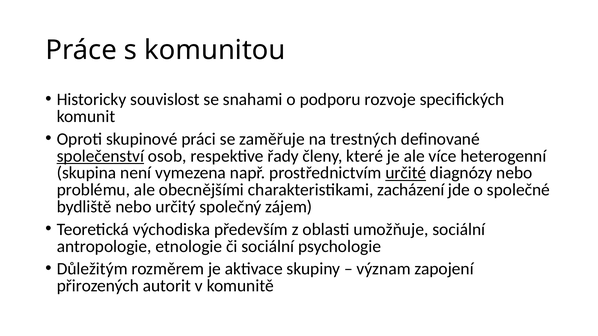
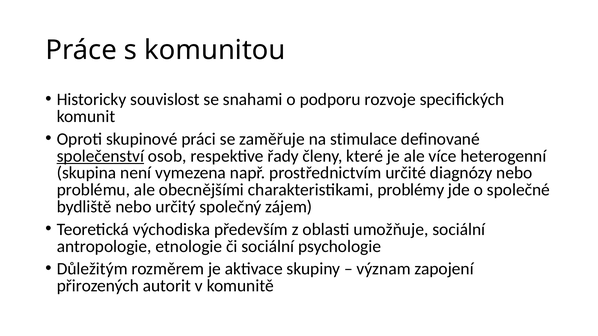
trestných: trestných -> stimulace (364, 139)
určité underline: present -> none (406, 173)
zacházení: zacházení -> problémy (411, 190)
